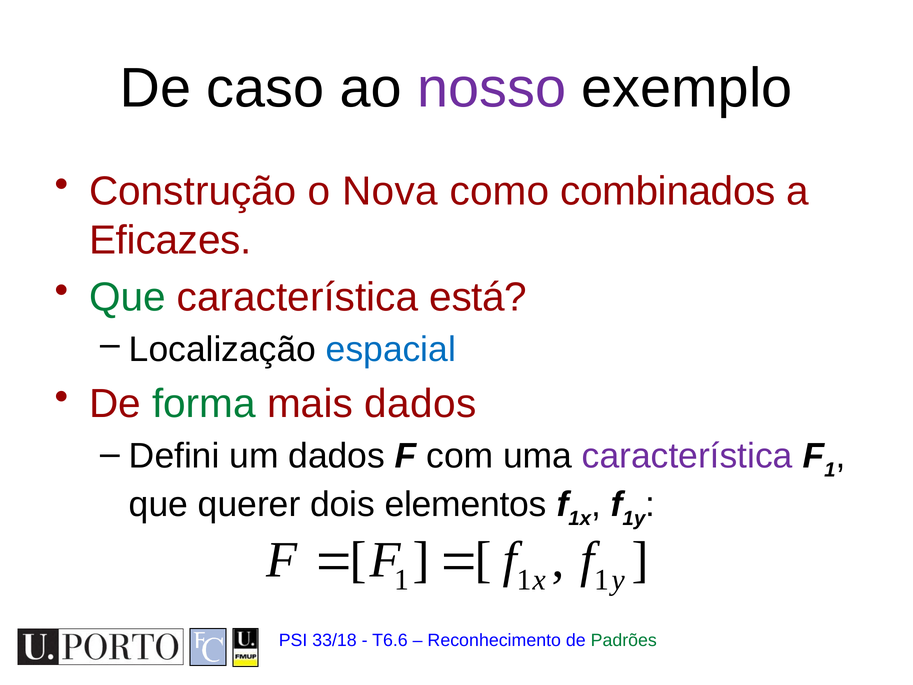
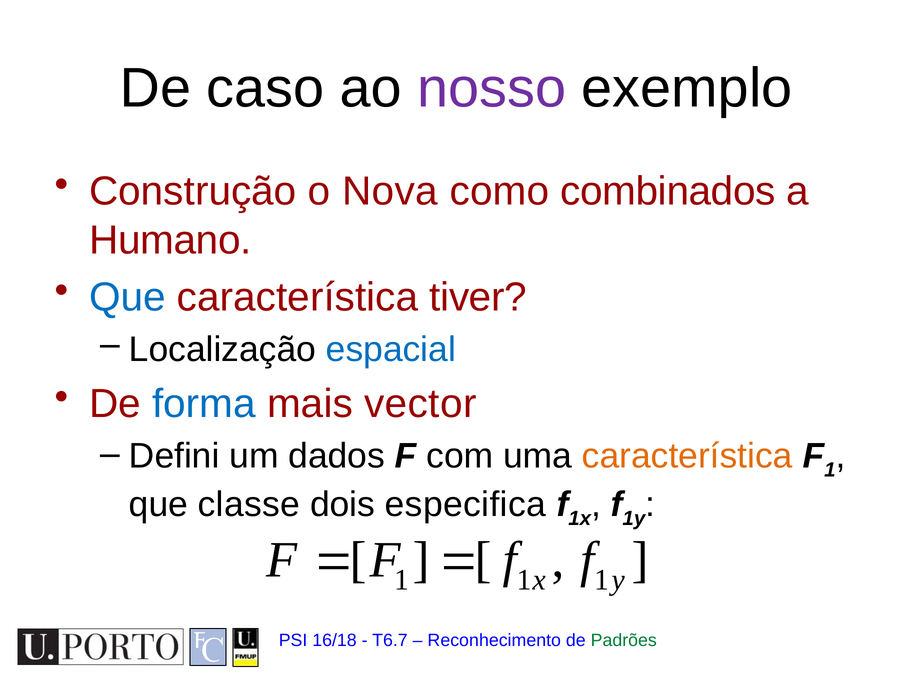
Eficazes: Eficazes -> Humano (170, 240)
Que colour: green -> blue (127, 297)
está: está -> tiver (478, 297)
forma colour: green -> blue (204, 404)
mais dados: dados -> vector (420, 404)
característica colour: purple -> orange (687, 456)
querer: querer -> classe (249, 505)
elementos: elementos -> especifica (465, 505)
33/18: 33/18 -> 16/18 (335, 640)
T6.6: T6.6 -> T6.7 (390, 640)
